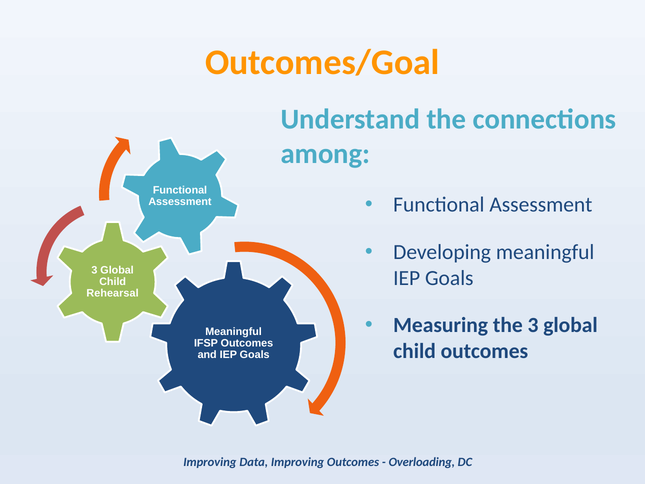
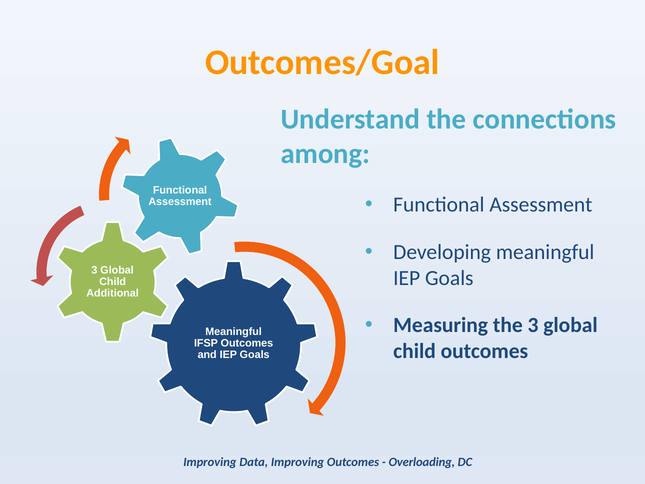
Rehearsal: Rehearsal -> Additional (113, 293)
